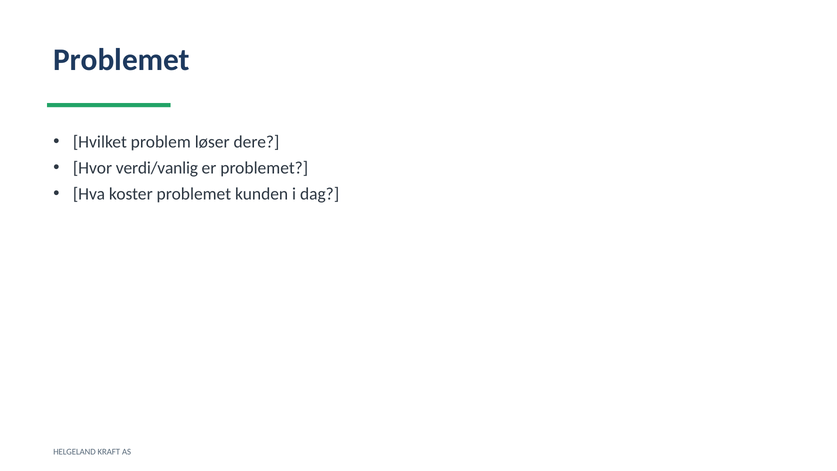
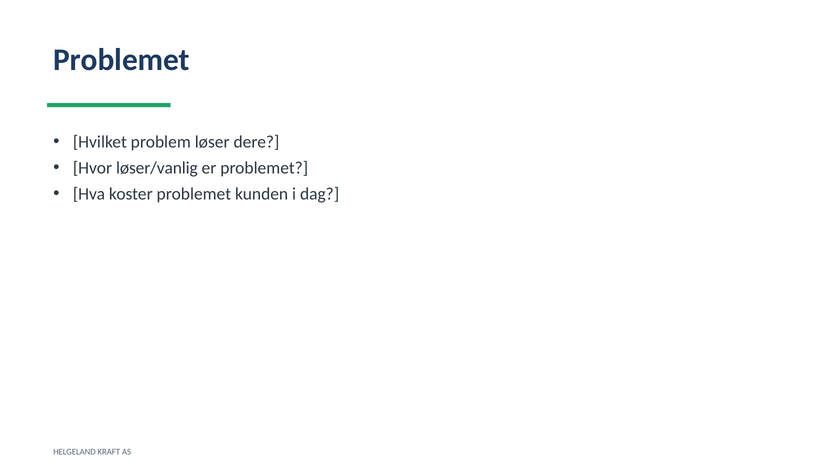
verdi/vanlig: verdi/vanlig -> løser/vanlig (157, 168)
